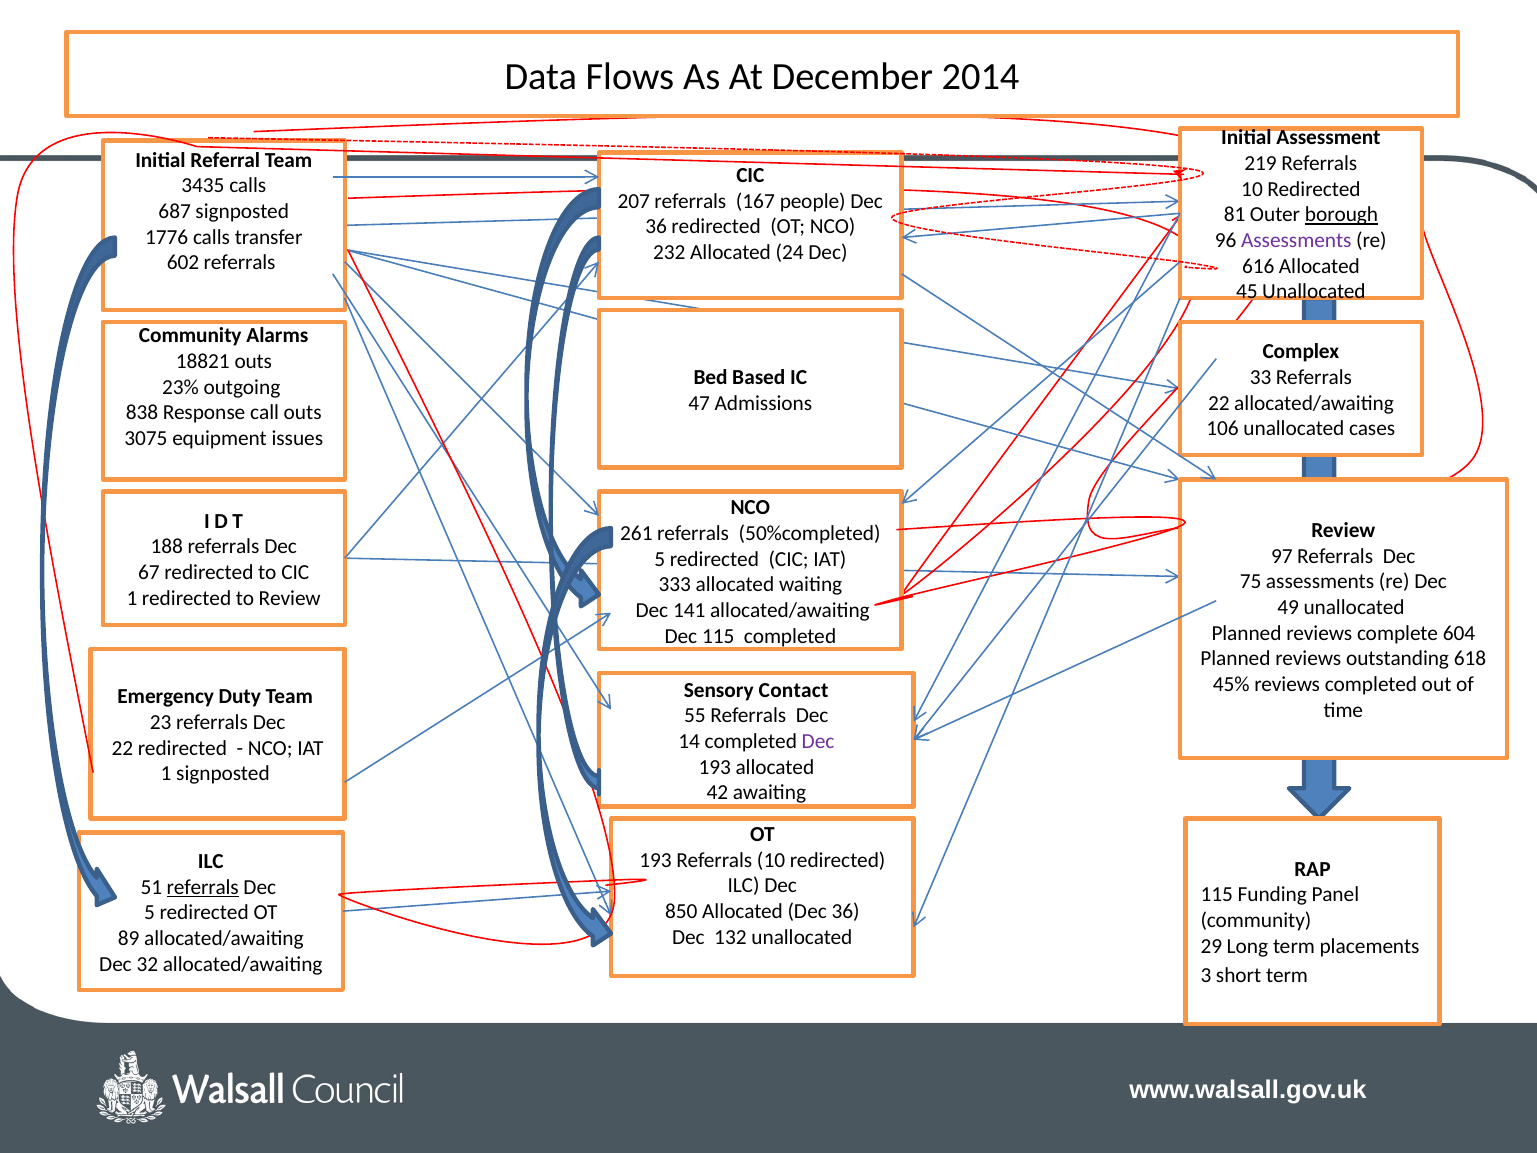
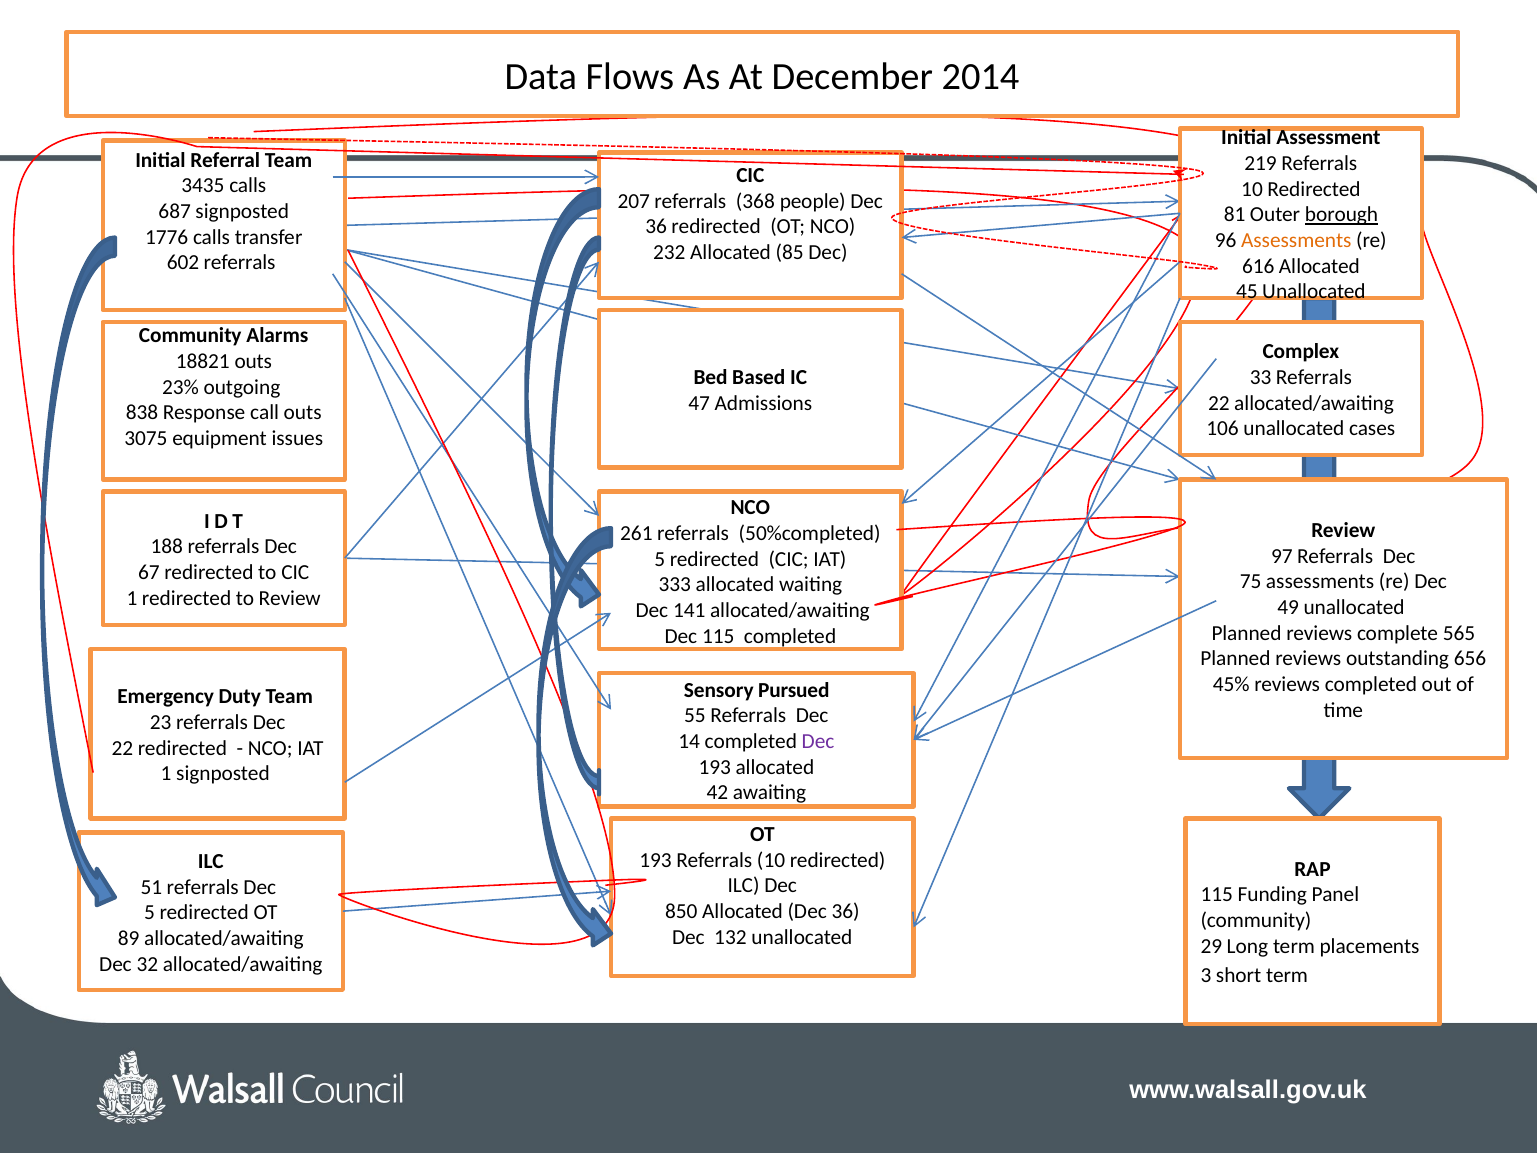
167: 167 -> 368 (755, 201)
Assessments colour: purple -> orange (1296, 240)
24: 24 -> 85 (790, 252)
604: 604 -> 565 (1459, 633)
618: 618 -> 656 (1470, 659)
Contact: Contact -> Pursued (794, 690)
referrals underline: present -> none (203, 887)
